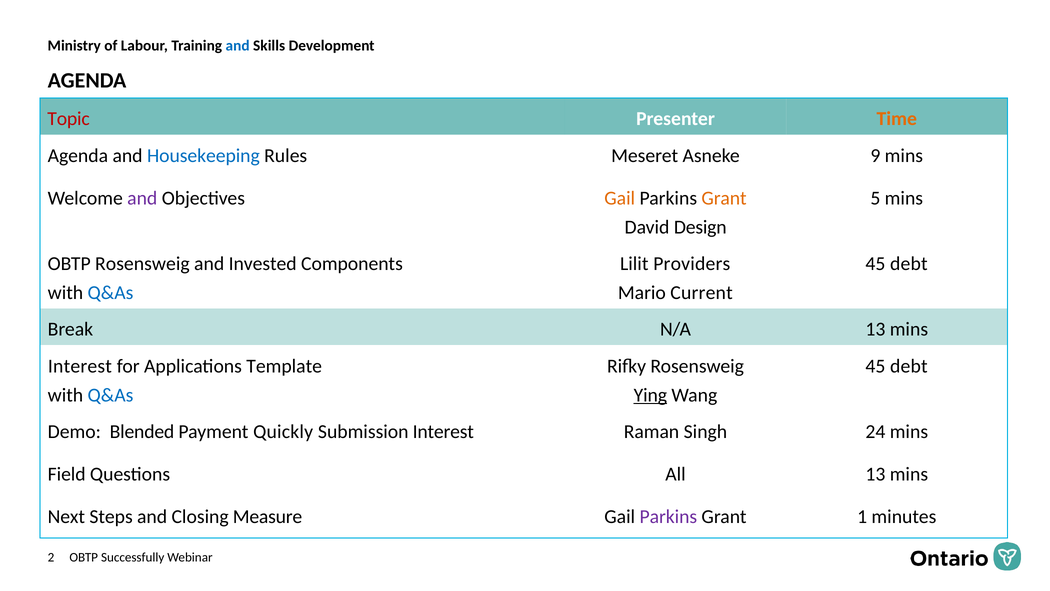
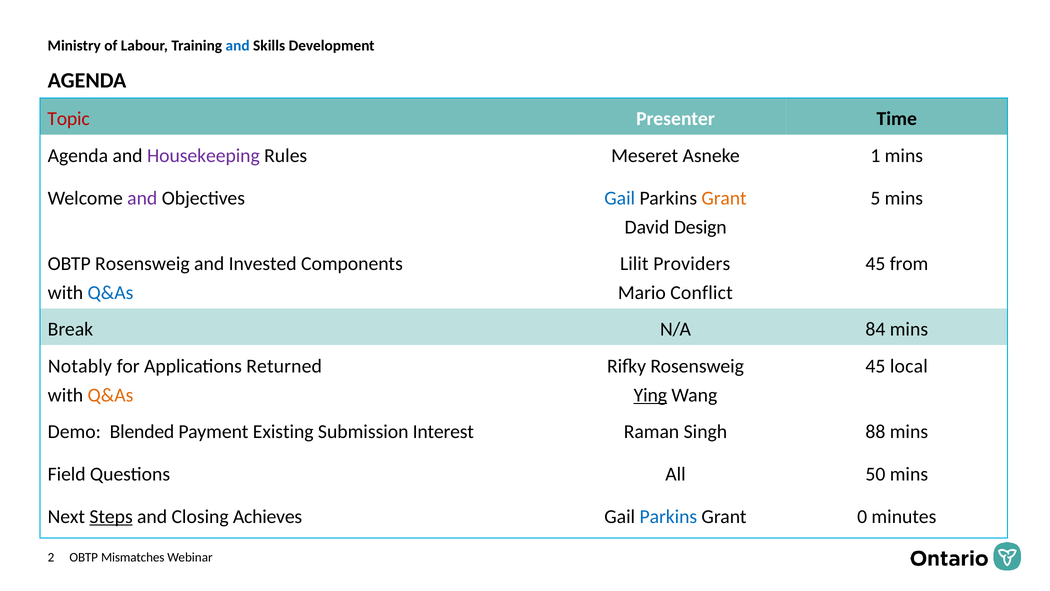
Time colour: orange -> black (897, 119)
Housekeeping colour: blue -> purple (203, 156)
9: 9 -> 1 (875, 156)
Gail colour: orange -> blue (620, 198)
debt: debt -> from (909, 264)
Current: Current -> Conflict (702, 292)
N/A 13: 13 -> 84 (875, 329)
Interest: Interest -> Notably (80, 366)
Template: Template -> Returned (284, 366)
debt: debt -> local (909, 366)
Q&As colour: blue -> orange (110, 395)
Quickly: Quickly -> Existing (283, 432)
24: 24 -> 88 (875, 432)
All 13: 13 -> 50 (875, 474)
Steps underline: none -> present (111, 516)
Measure: Measure -> Achieves (268, 516)
Parkins colour: purple -> blue (668, 516)
1: 1 -> 0 (862, 516)
Successfully: Successfully -> Mismatches (133, 557)
